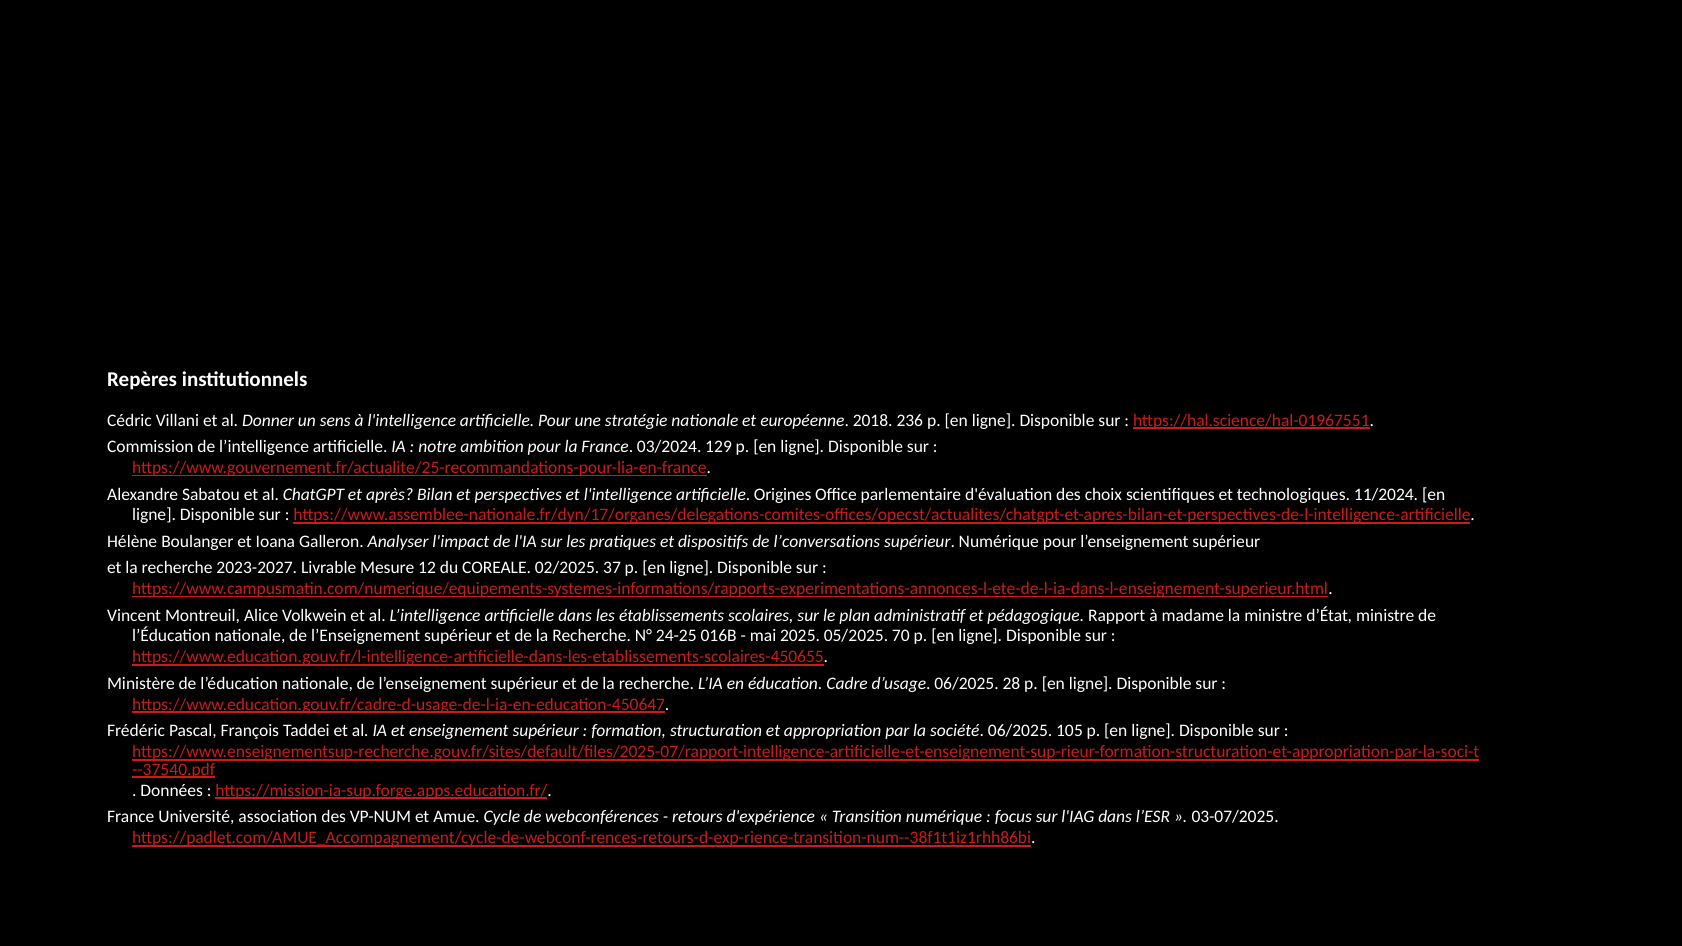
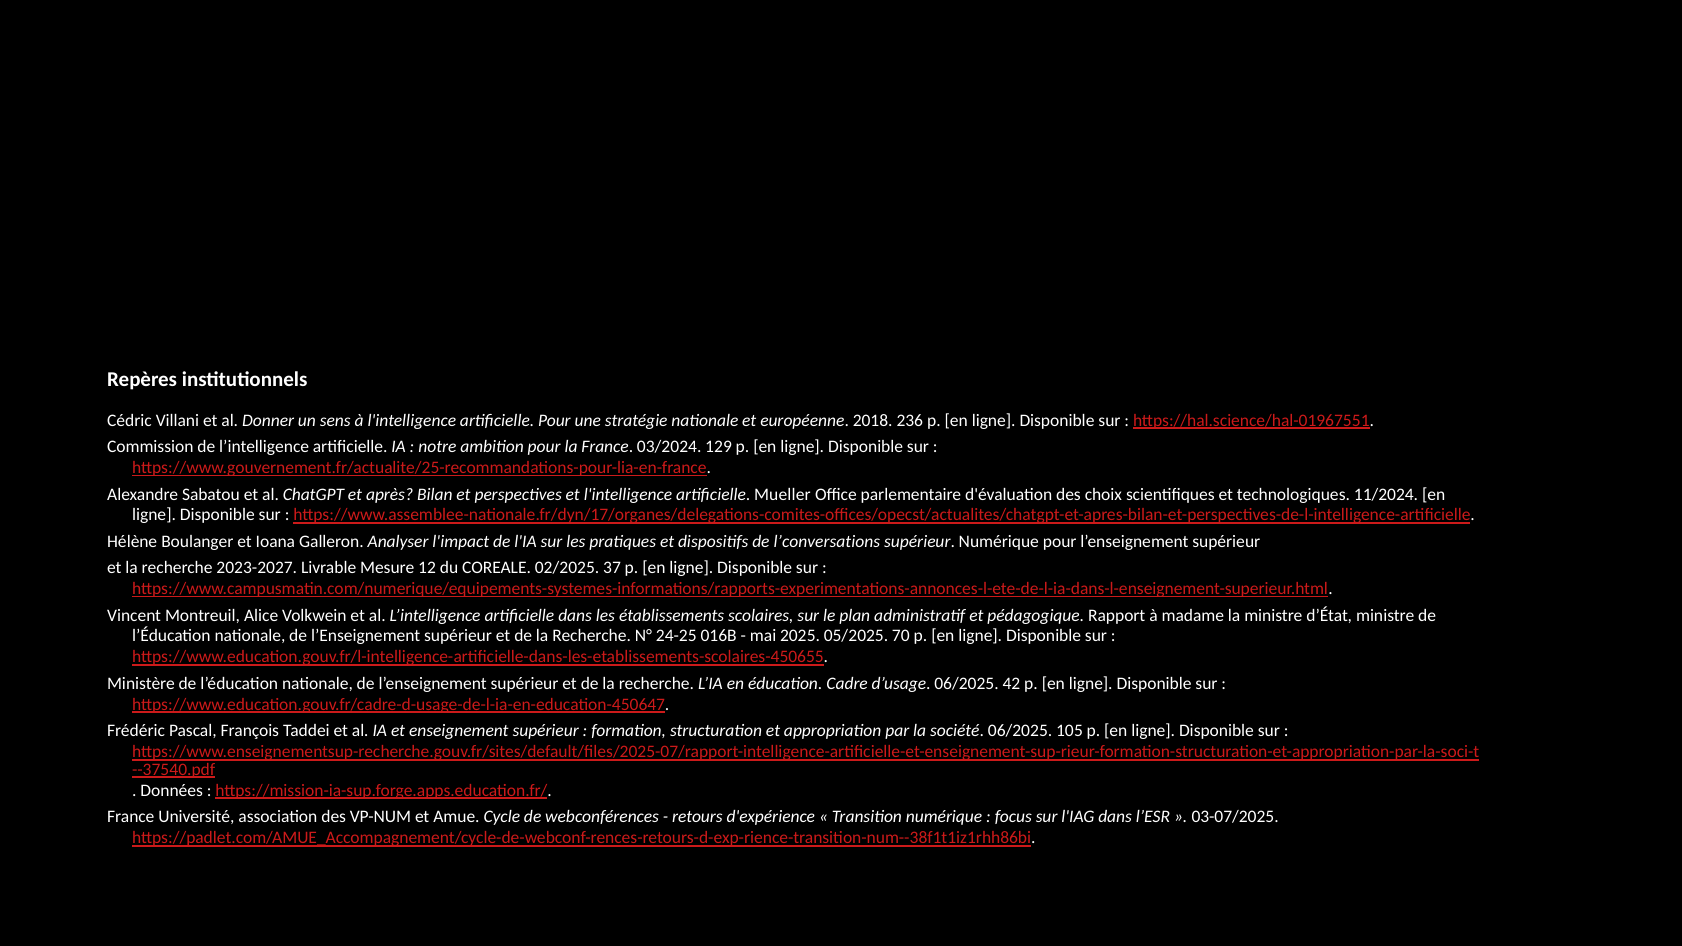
Origines: Origines -> Mueller (782, 494)
28: 28 -> 42 (1011, 684)
